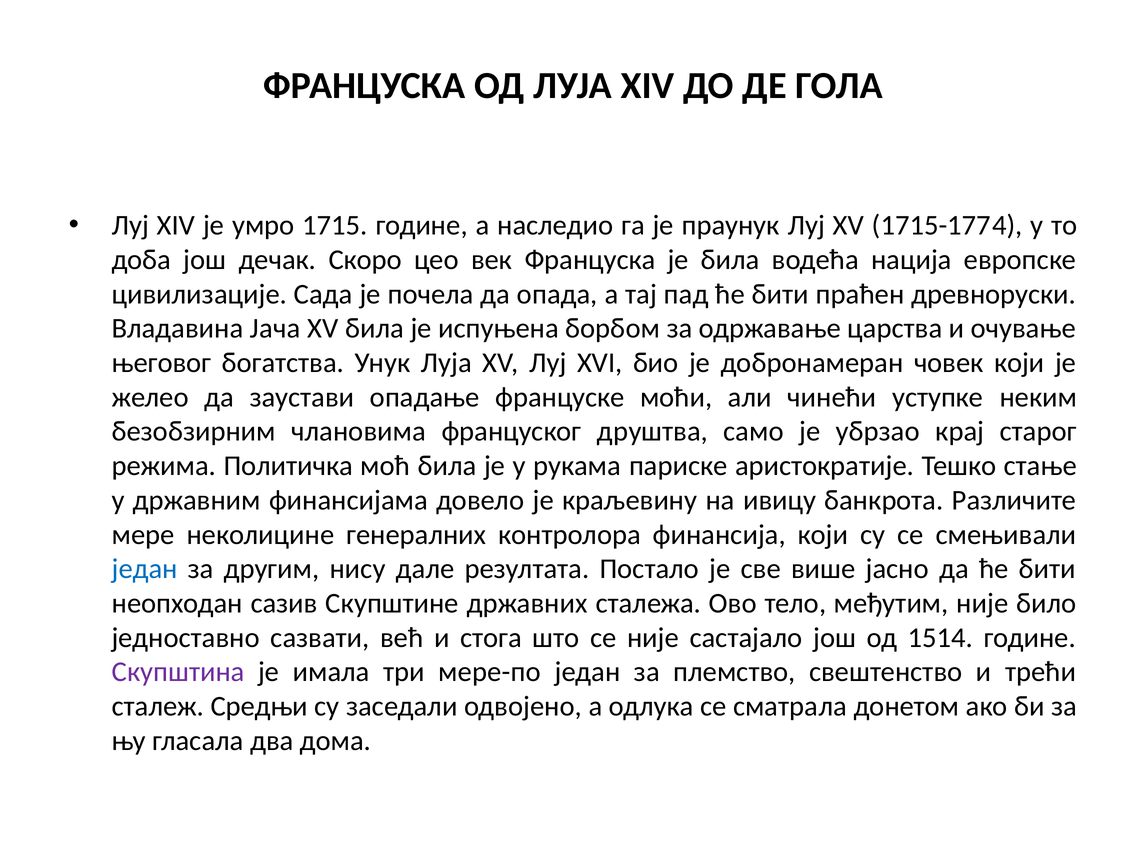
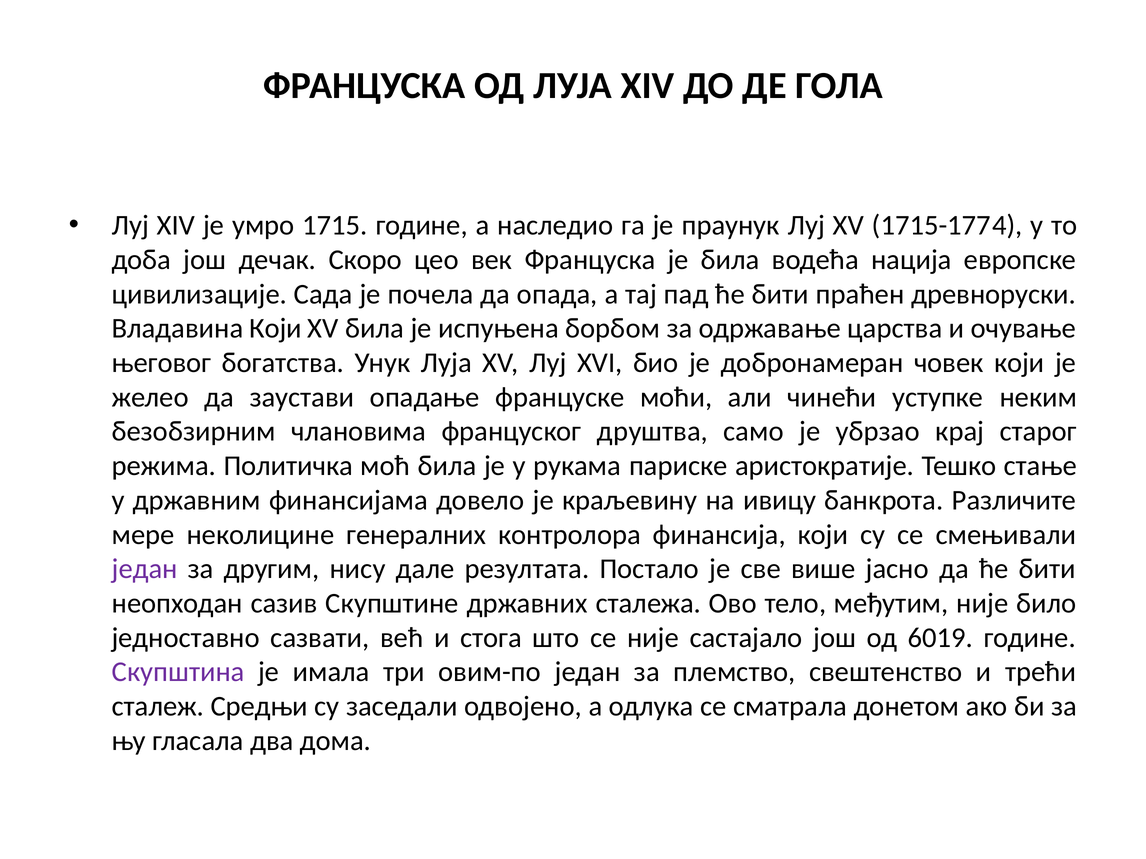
Владавина Јача: Јача -> Који (276, 329)
један colour: blue -> purple (145, 569)
1514: 1514 -> 6019 (940, 638)
мере-по: мере-по -> овим-по (490, 672)
